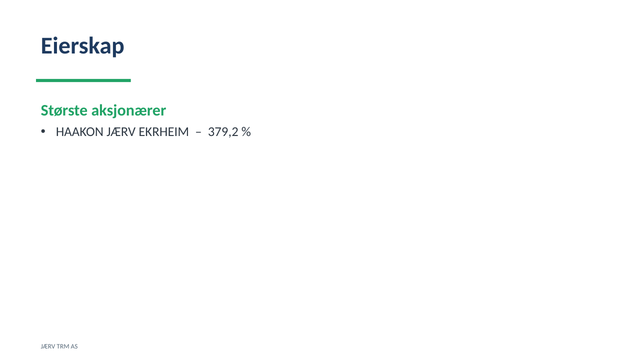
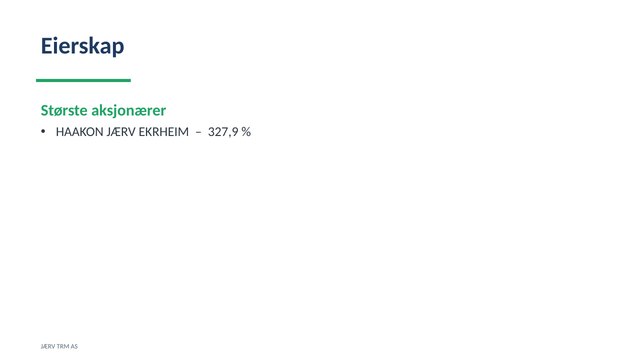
379,2: 379,2 -> 327,9 (223, 132)
